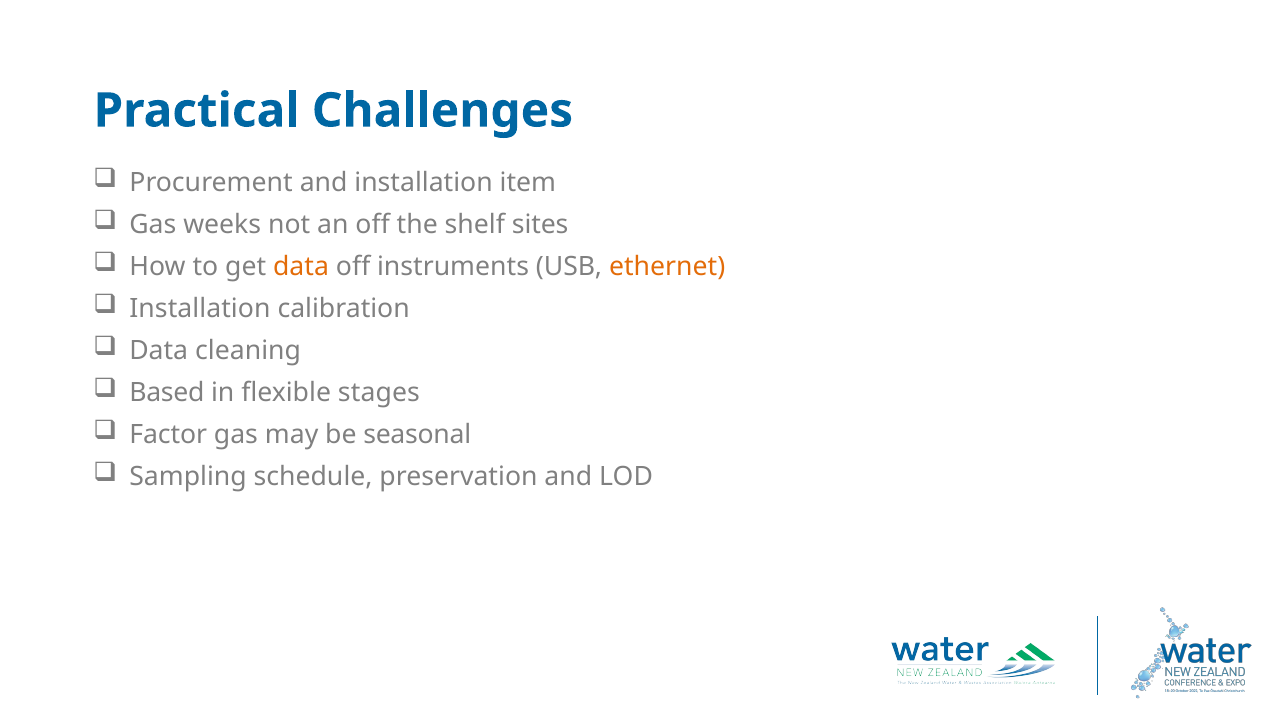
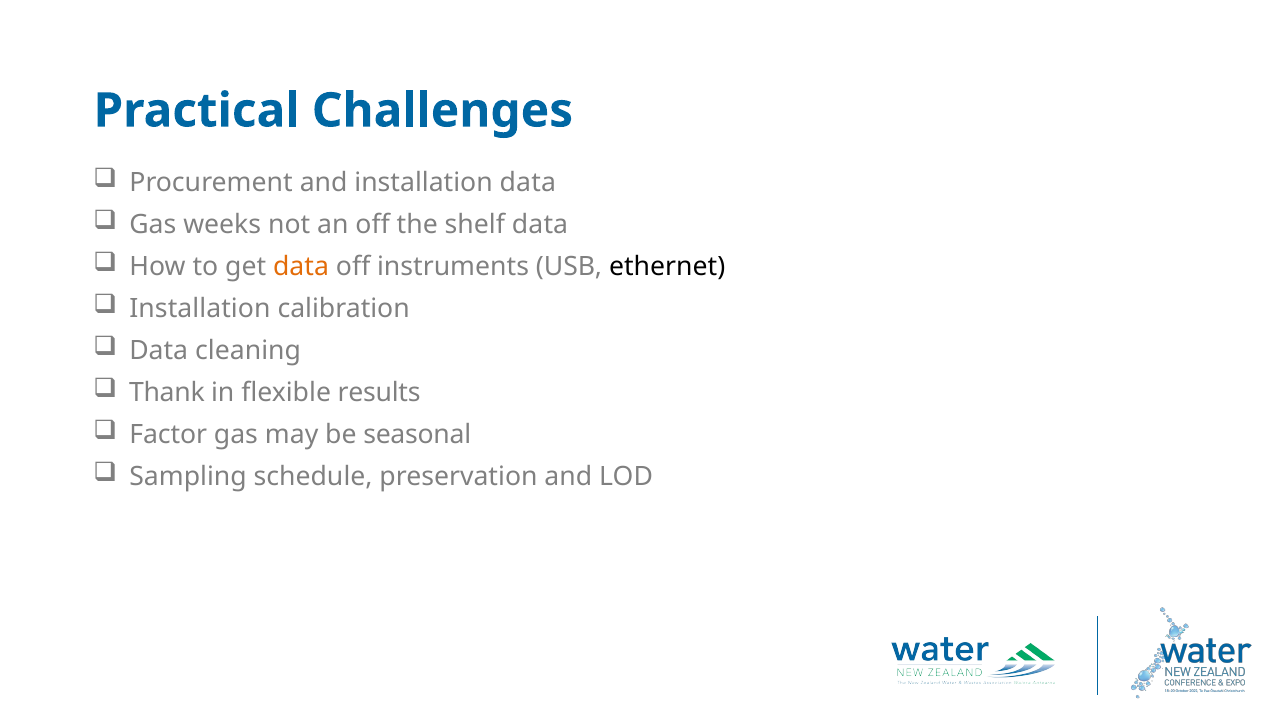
installation item: item -> data (528, 182)
shelf sites: sites -> data (540, 224)
ethernet colour: orange -> black (667, 266)
Based: Based -> Thank (167, 392)
stages: stages -> results (379, 392)
